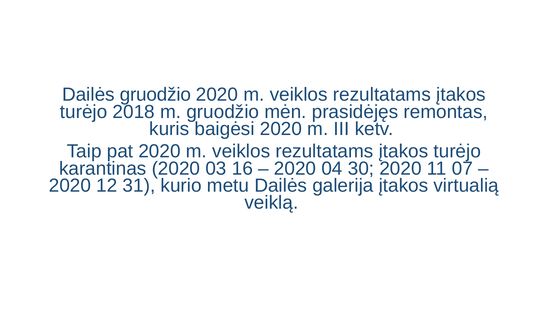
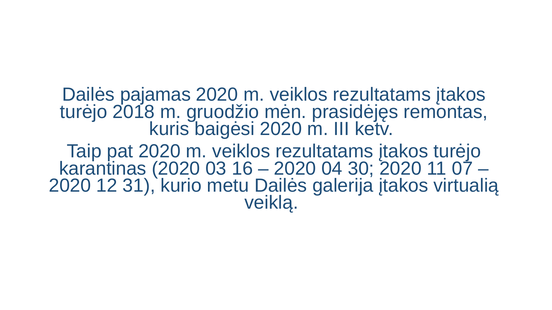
Dailės gruodžio: gruodžio -> pajamas (155, 95)
